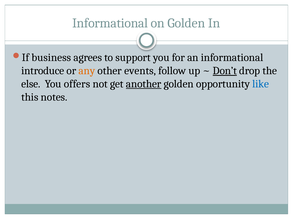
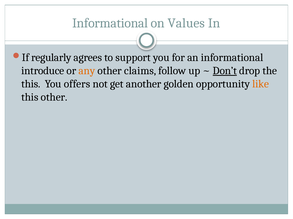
on Golden: Golden -> Values (186, 23)
business: business -> regularly (51, 58)
events: events -> claims (140, 71)
else: else -> this (31, 84)
another underline: present -> none (144, 84)
like colour: blue -> orange (261, 84)
this notes: notes -> other (54, 97)
